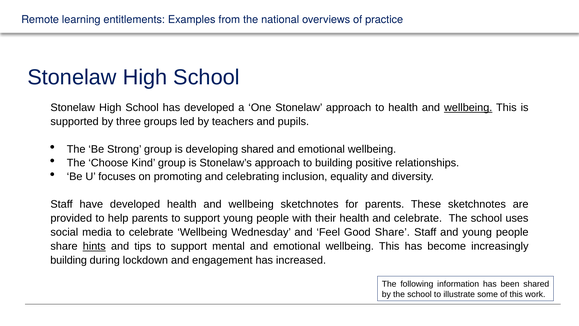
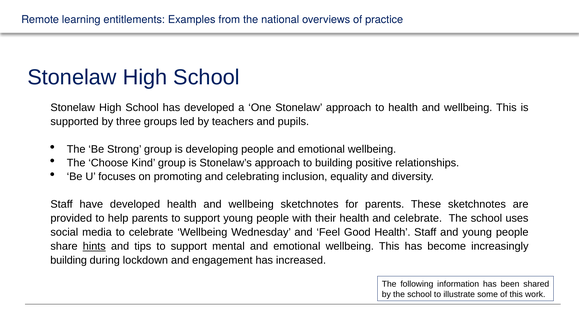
wellbeing underline: present -> none (468, 107)
developing shared: shared -> people (257, 149)
Good Share: Share -> Health (392, 232)
